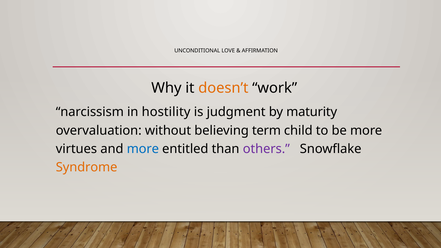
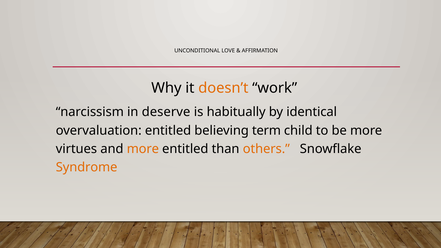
hostility: hostility -> deserve (166, 112)
judgment: judgment -> habitually (236, 112)
maturity: maturity -> identical (312, 112)
overvaluation without: without -> entitled (168, 130)
more colour: blue -> orange (143, 149)
others colour: purple -> orange (266, 149)
